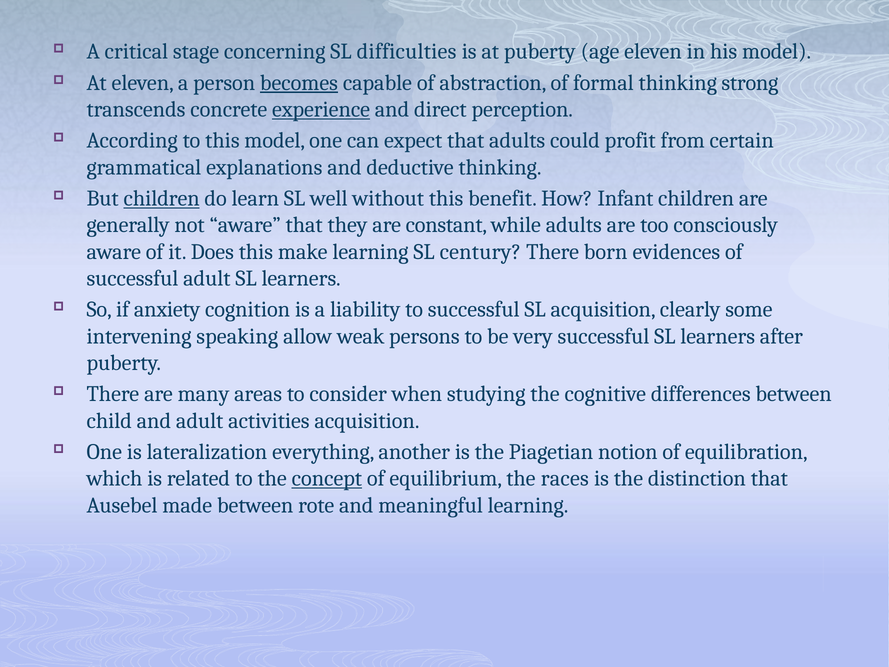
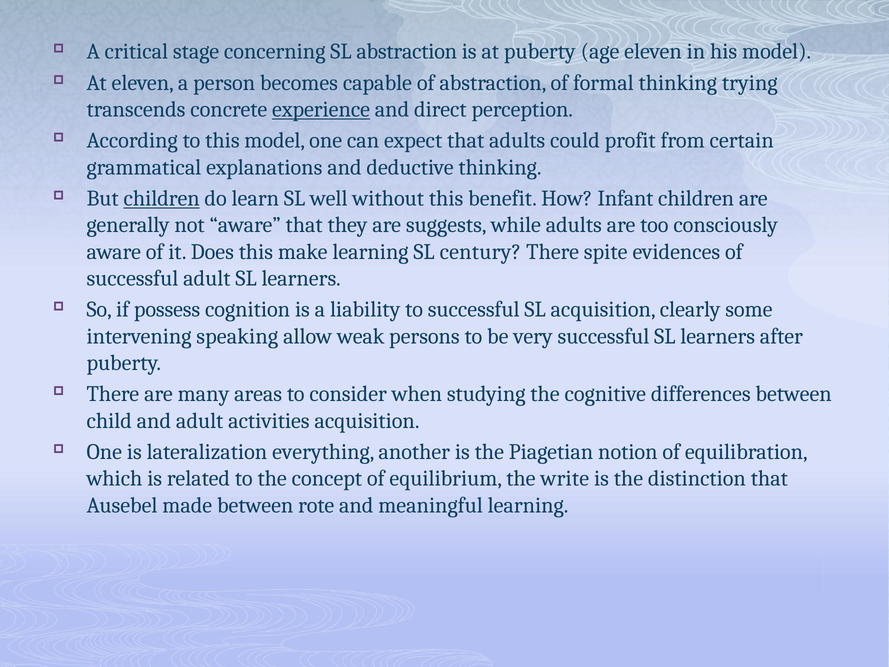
SL difficulties: difficulties -> abstraction (407, 52)
becomes underline: present -> none (299, 83)
strong: strong -> trying (750, 83)
constant: constant -> suggests (446, 225)
born: born -> spite (606, 252)
anxiety: anxiety -> possess (167, 309)
concept underline: present -> none (327, 478)
races: races -> write (565, 478)
